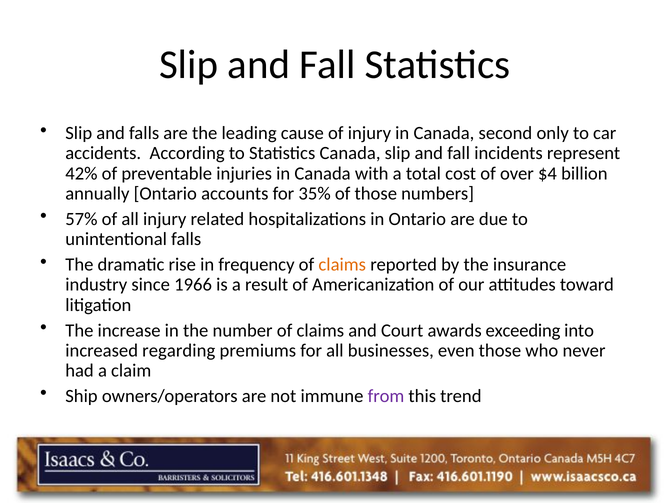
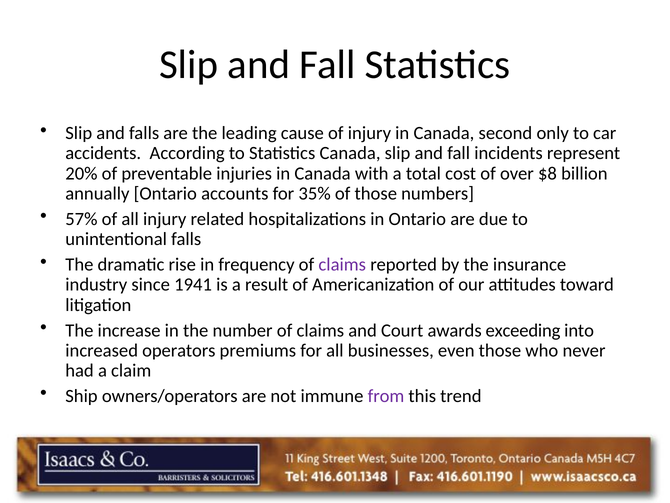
42%: 42% -> 20% (81, 173)
$4: $4 -> $8 (547, 173)
claims colour: orange -> purple (342, 264)
1966: 1966 -> 1941 (193, 284)
regarding: regarding -> operators (179, 350)
